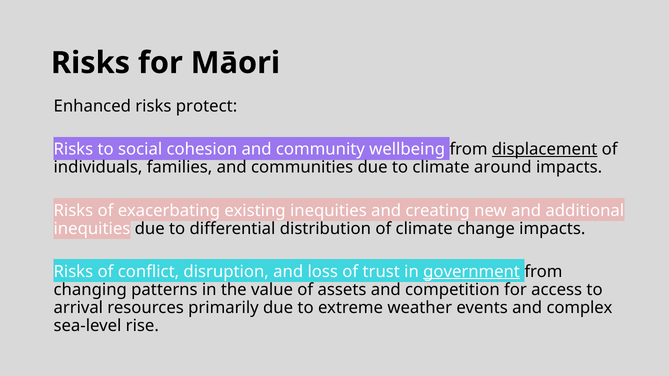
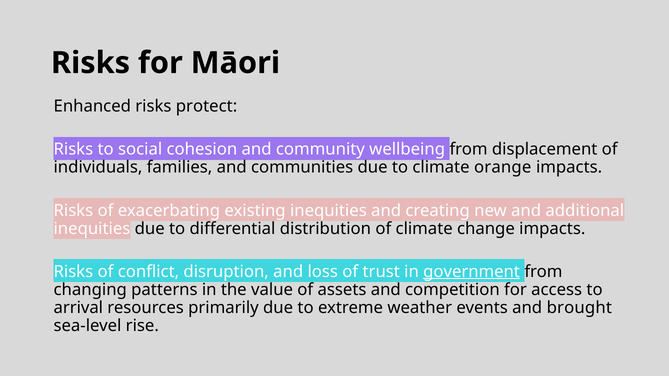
displacement underline: present -> none (545, 150)
around: around -> orange (503, 168)
complex: complex -> brought (579, 308)
